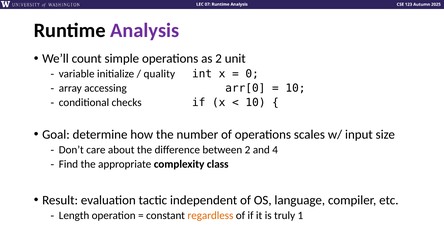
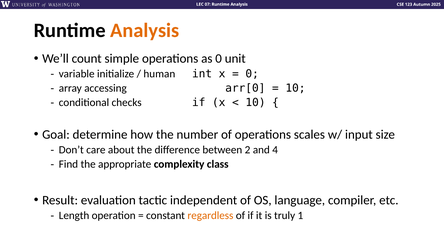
Analysis colour: purple -> orange (145, 30)
as 2: 2 -> 0 (219, 59)
quality: quality -> human (159, 74)
